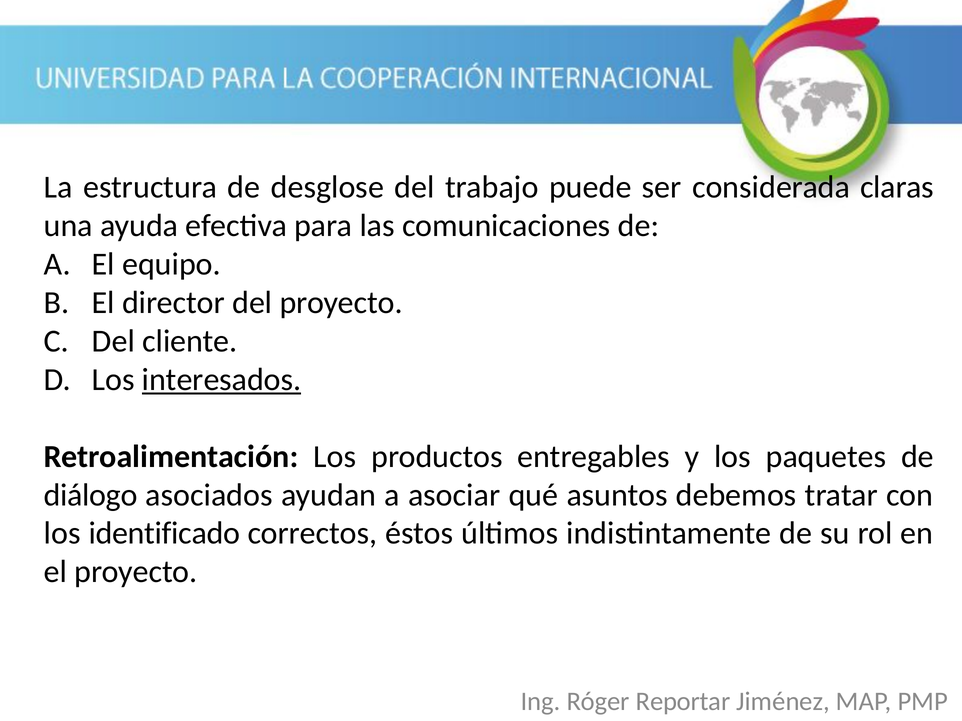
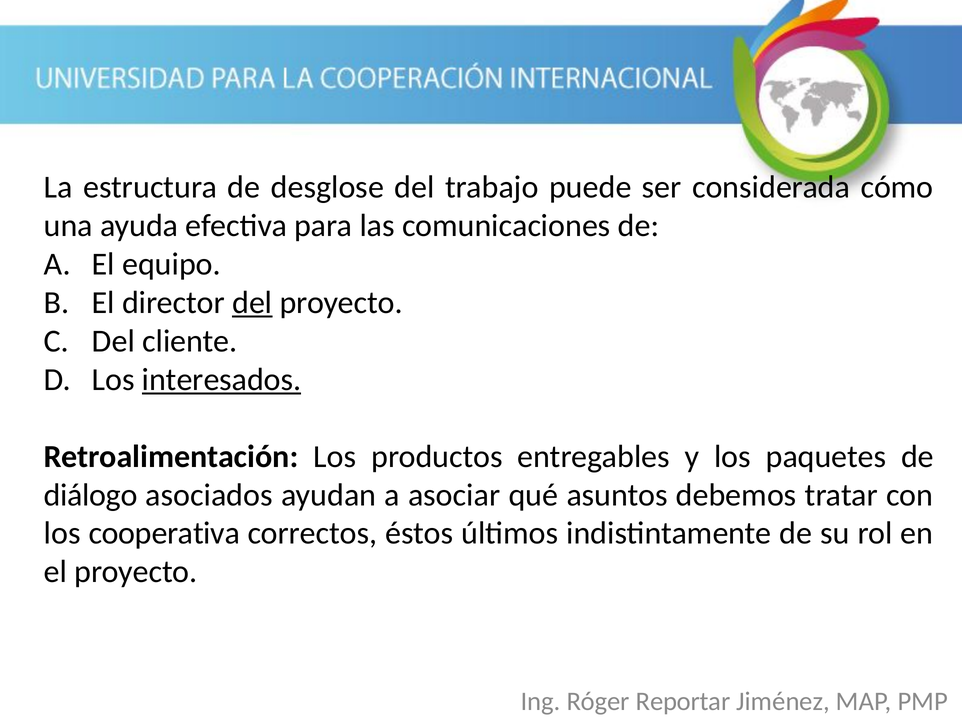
claras: claras -> cómo (897, 187)
del underline: none -> present (252, 303)
identificado: identificado -> cooperativa (164, 534)
